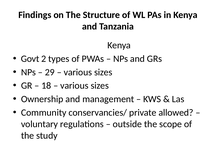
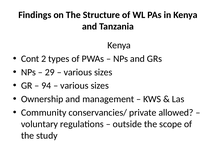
Govt: Govt -> Cont (30, 59)
18: 18 -> 94 (46, 86)
